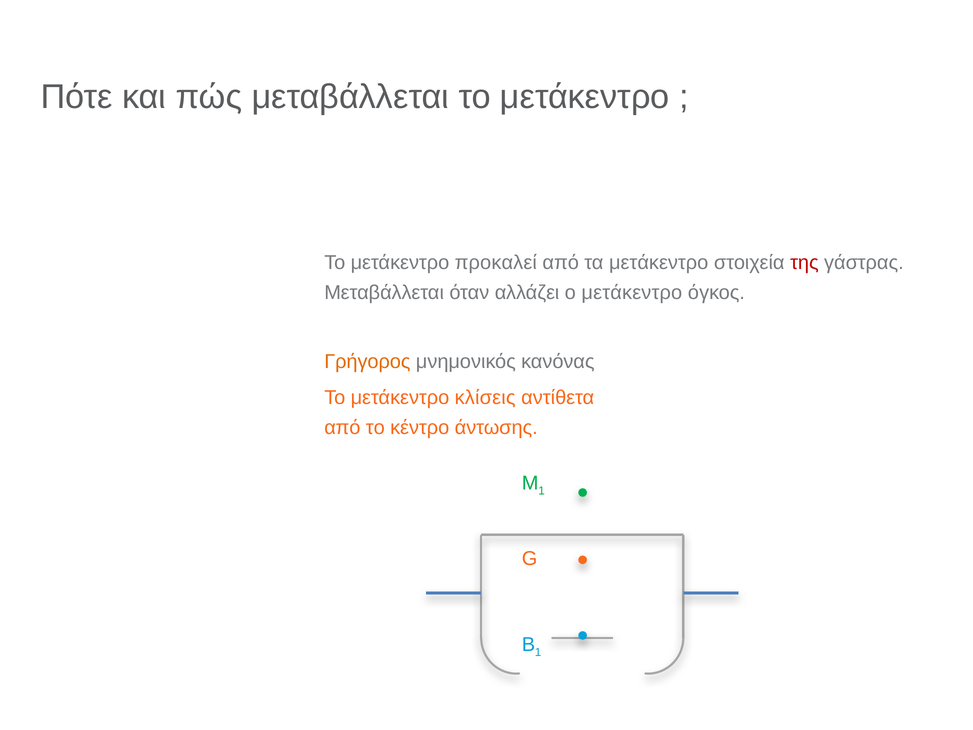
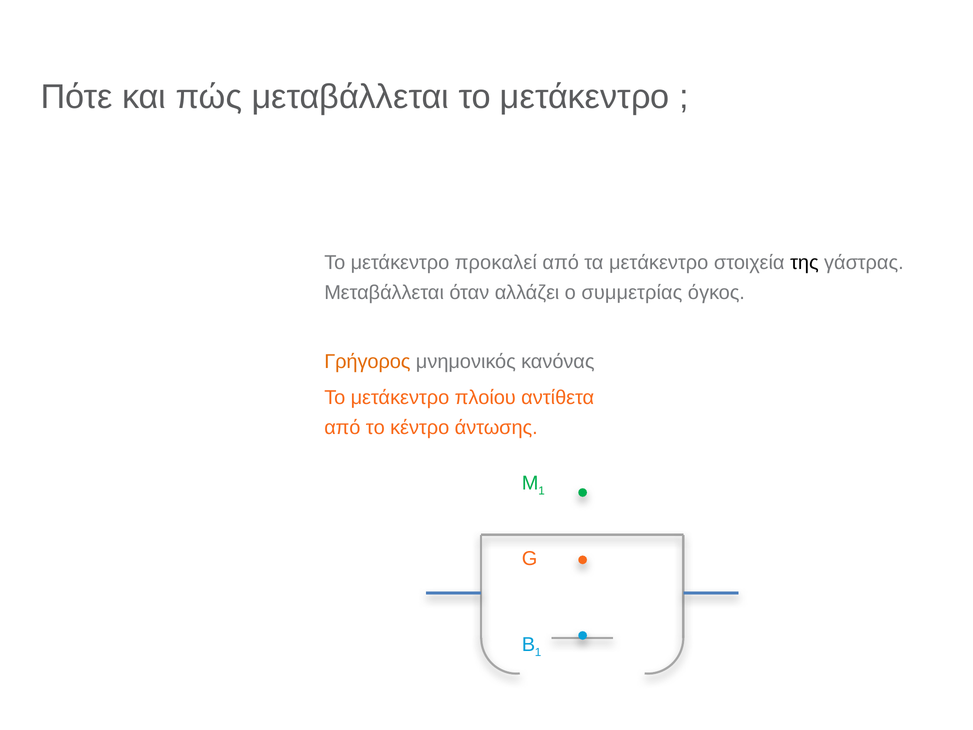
της colour: red -> black (804, 263)
ο μετάκεντρο: μετάκεντρο -> συμμετρίας (632, 293)
κλίσεις: κλίσεις -> πλοίου (485, 397)
